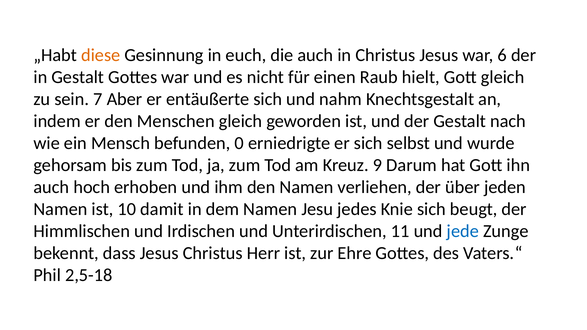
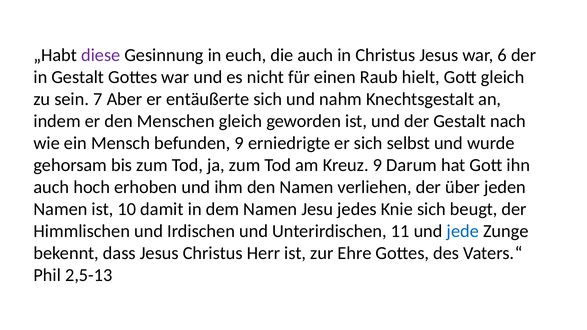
diese colour: orange -> purple (101, 55)
befunden 0: 0 -> 9 (239, 143)
2,5-18: 2,5-18 -> 2,5-13 (89, 275)
